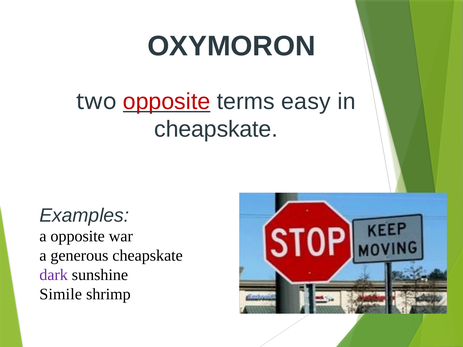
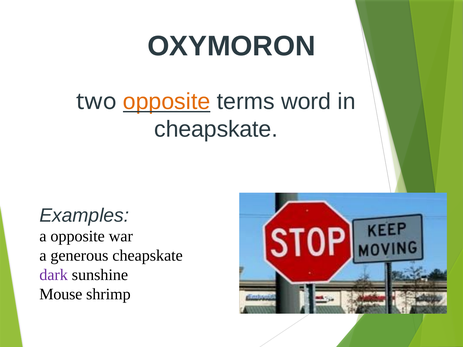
opposite colour: red -> orange (167, 102)
easy: easy -> word (306, 102)
Simile: Simile -> Mouse (61, 294)
